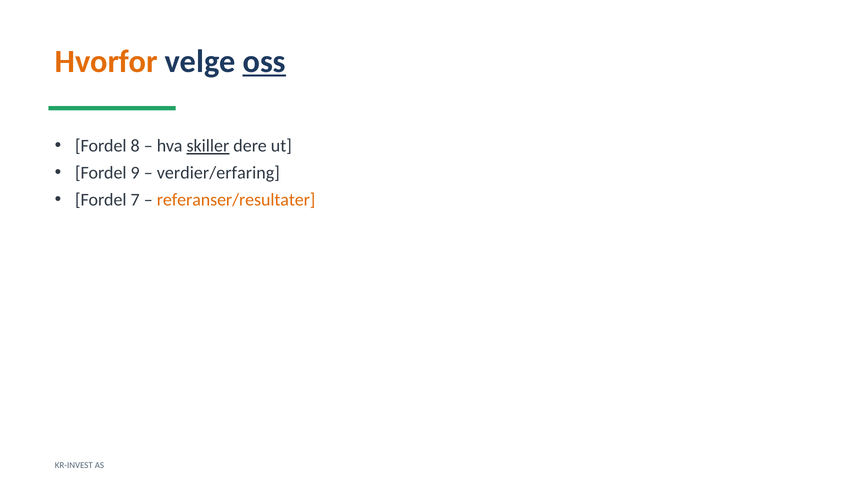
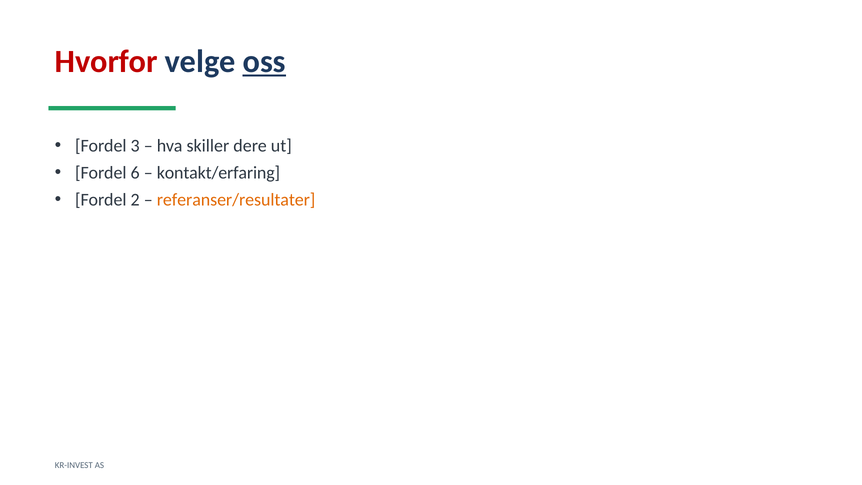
Hvorfor colour: orange -> red (106, 62)
8: 8 -> 3 (135, 146)
skiller underline: present -> none (208, 146)
9: 9 -> 6 (135, 173)
verdier/erfaring: verdier/erfaring -> kontakt/erfaring (218, 173)
7: 7 -> 2 (135, 200)
